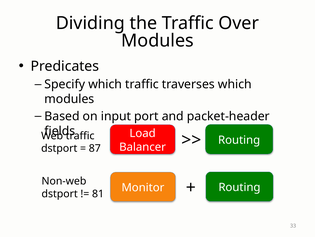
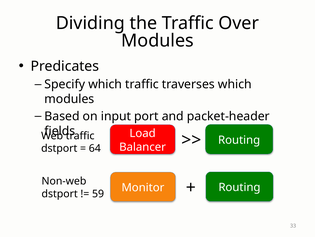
87: 87 -> 64 (95, 148)
81: 81 -> 59 (98, 193)
